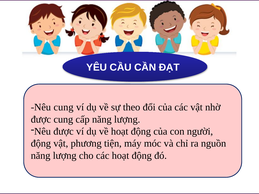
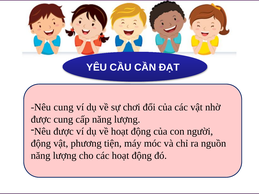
theo: theo -> chơi (132, 107)
